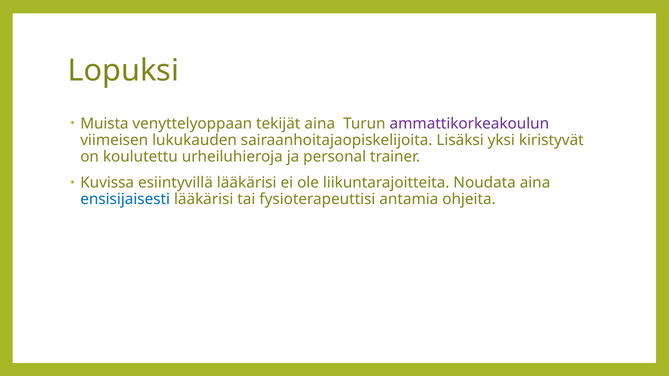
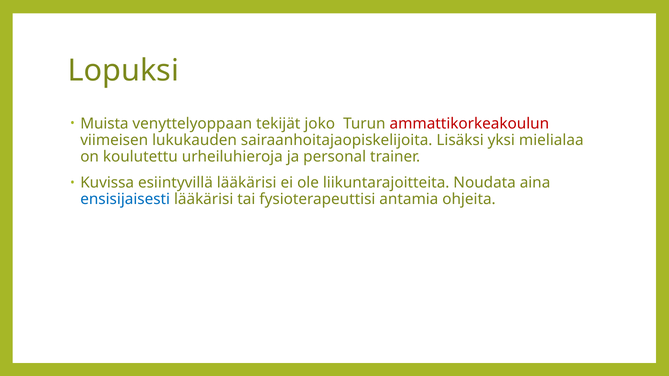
tekijät aina: aina -> joko (320, 124)
ammattikorkeakoulun colour: purple -> red (469, 124)
kiristyvät: kiristyvät -> mielialaa (551, 140)
